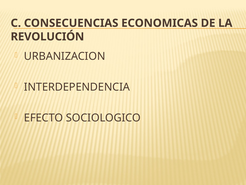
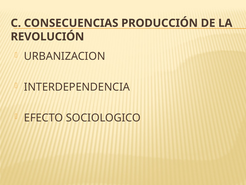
ECONOMICAS: ECONOMICAS -> PRODUCCIÓN (160, 23)
